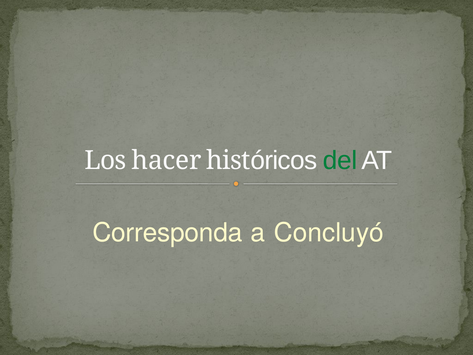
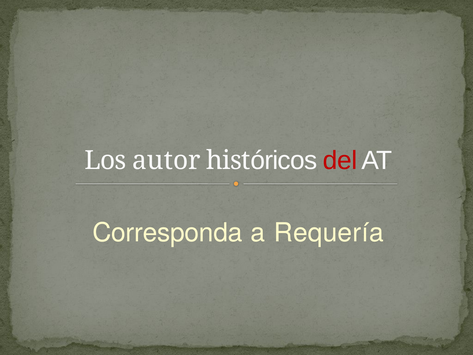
hacer: hacer -> autor (166, 160)
del colour: green -> red (340, 160)
Concluyó: Concluyó -> Requería (329, 233)
